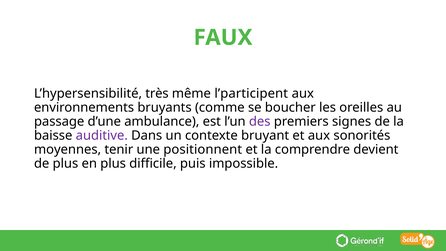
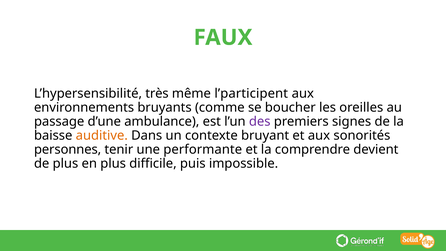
auditive colour: purple -> orange (102, 135)
moyennes: moyennes -> personnes (68, 149)
positionnent: positionnent -> performante (203, 149)
